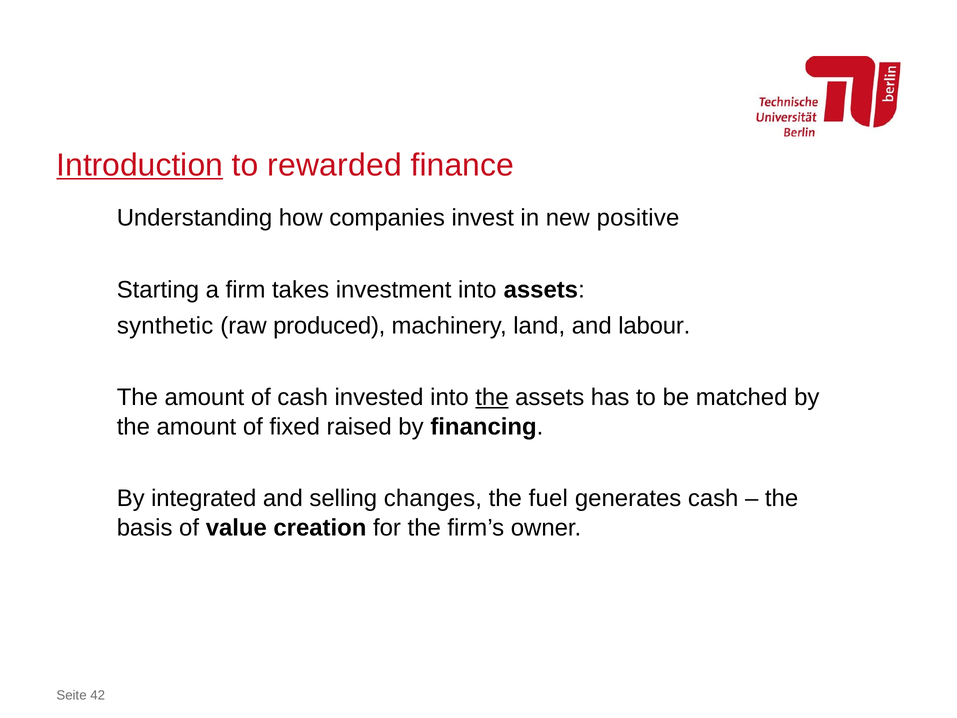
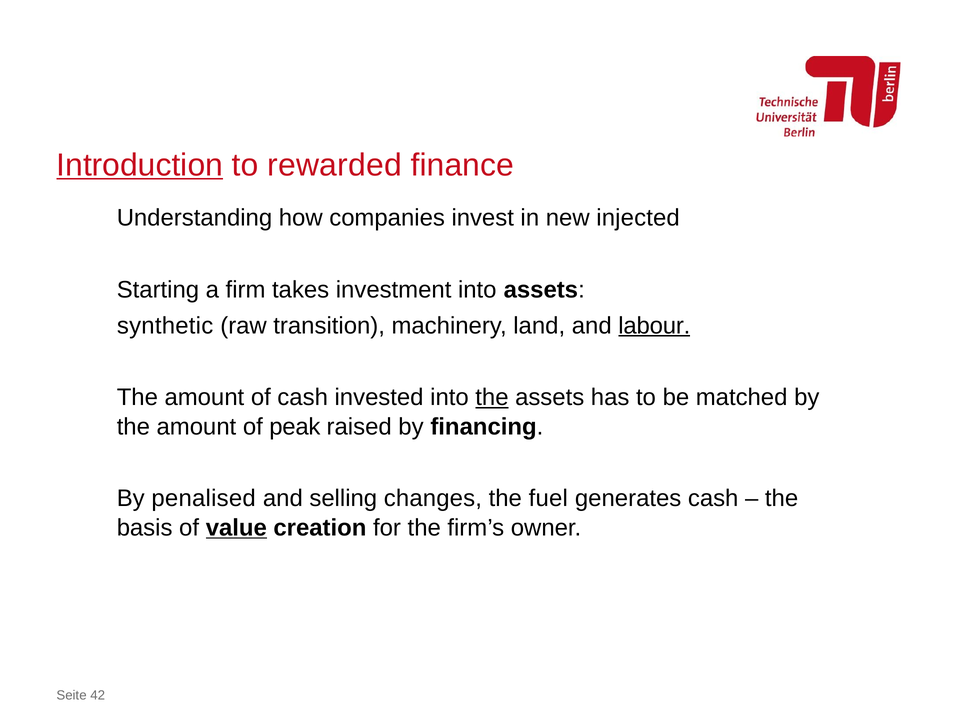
positive: positive -> injected (638, 218)
produced: produced -> transition (329, 326)
labour underline: none -> present (654, 326)
fixed: fixed -> peak (295, 427)
integrated: integrated -> penalised (204, 498)
value underline: none -> present (236, 527)
